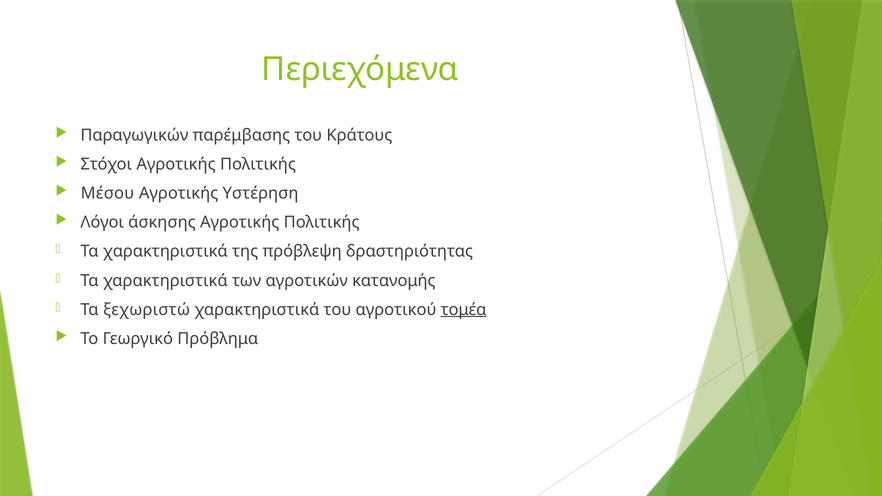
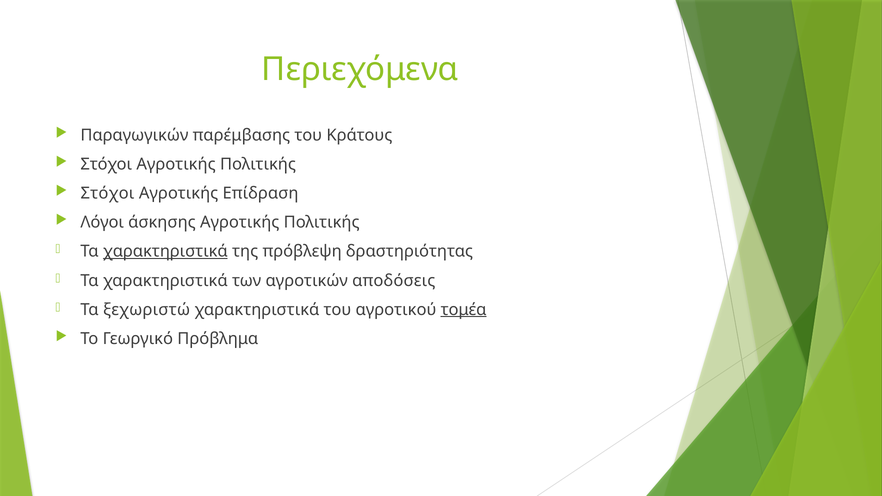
Μέσου: Μέσου -> Στόχοι (107, 194)
Υστέρηση: Υστέρηση -> Επίδραση (261, 194)
χαρακτηριστικά underline: none -> present (165, 252)
κατανομής: κατανομής -> αποδόσεις (394, 281)
